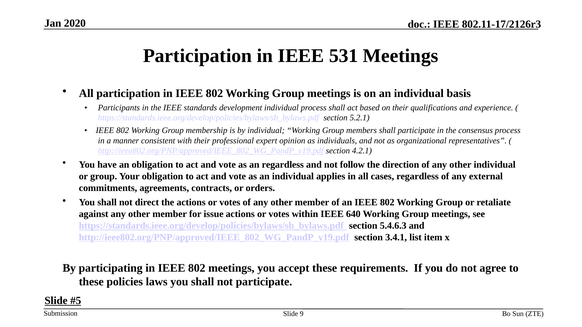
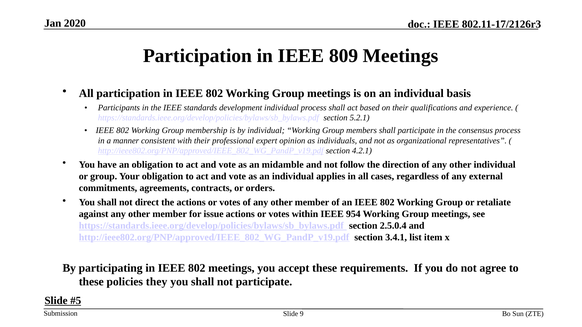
531: 531 -> 809 (344, 56)
an regardless: regardless -> midamble (283, 165)
640: 640 -> 954 (353, 214)
5.4.6.3: 5.4.6.3 -> 2.5.0.4 (393, 226)
laws: laws -> they (157, 282)
